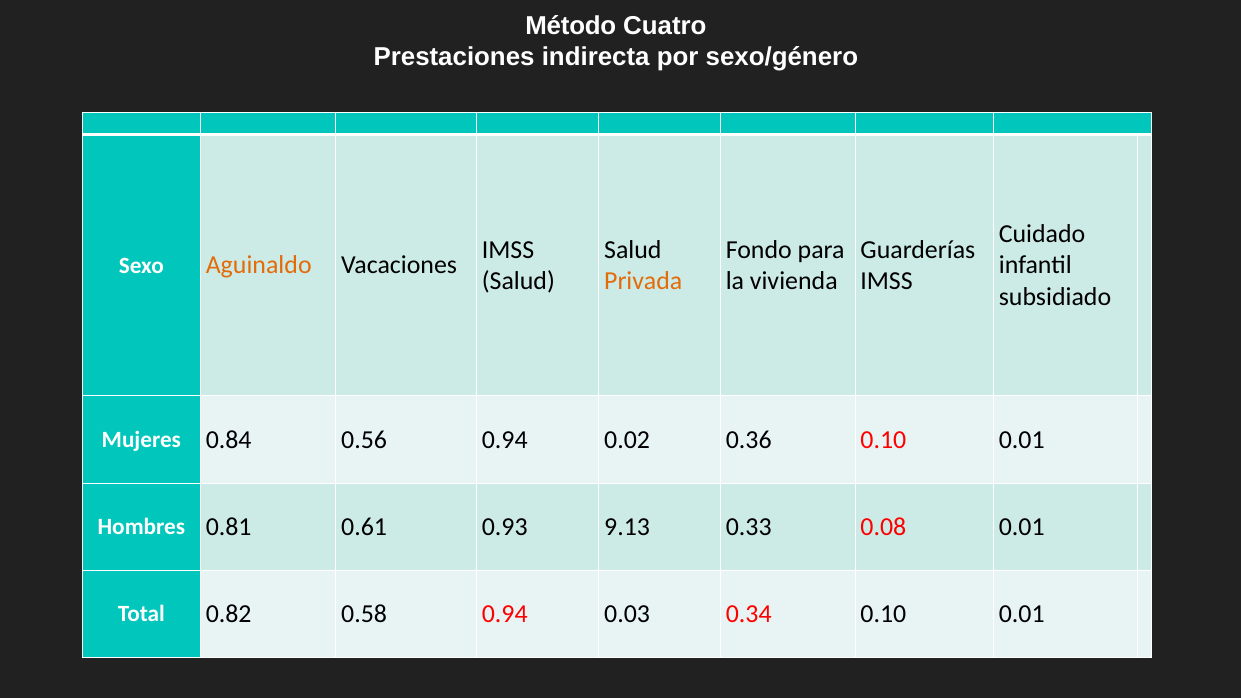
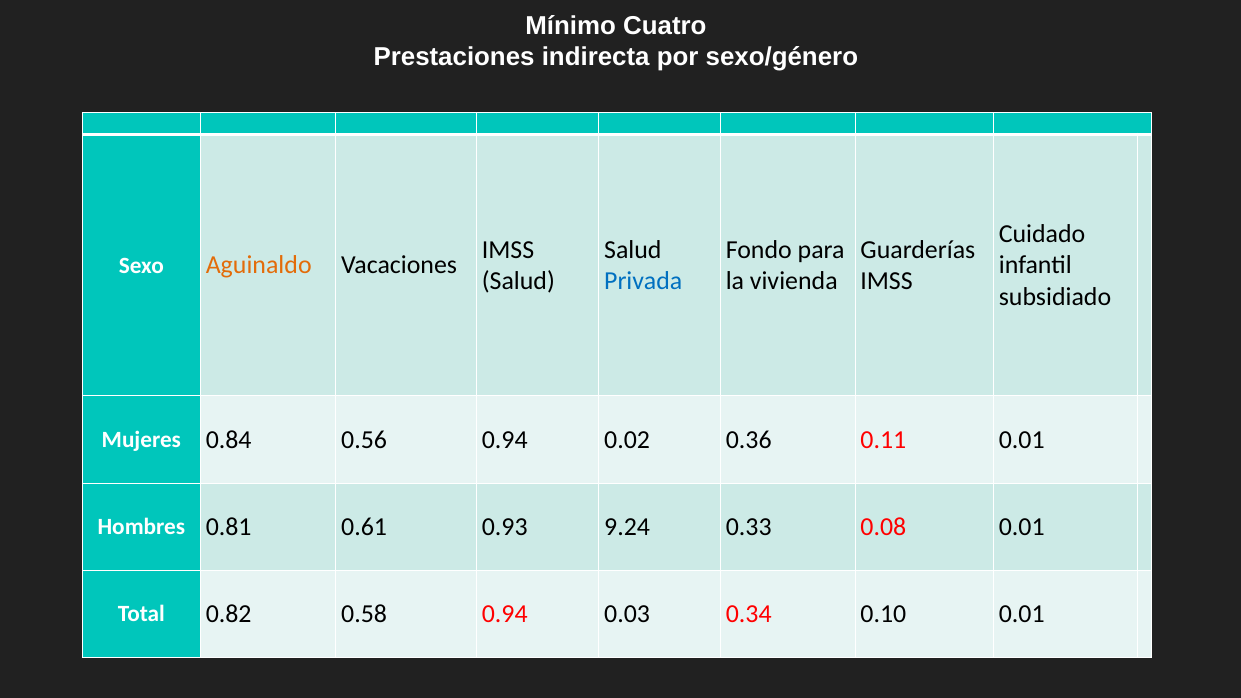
Método: Método -> Mínimo (571, 26)
Privada colour: orange -> blue (643, 281)
0.36 0.10: 0.10 -> 0.11 (883, 440)
9.13: 9.13 -> 9.24 (627, 527)
